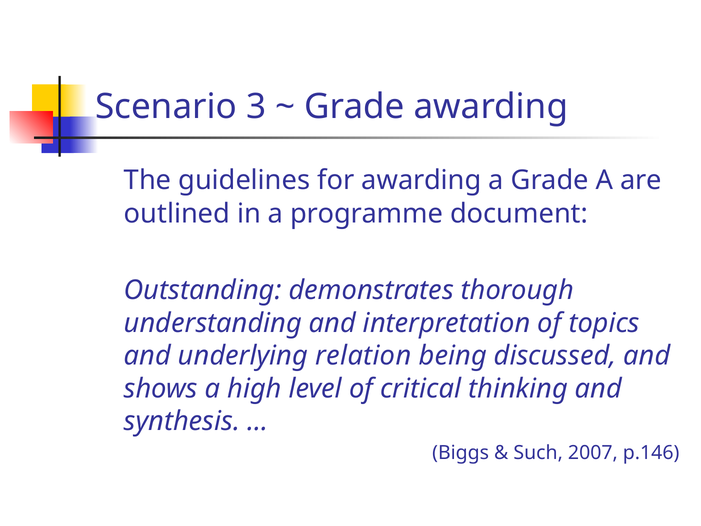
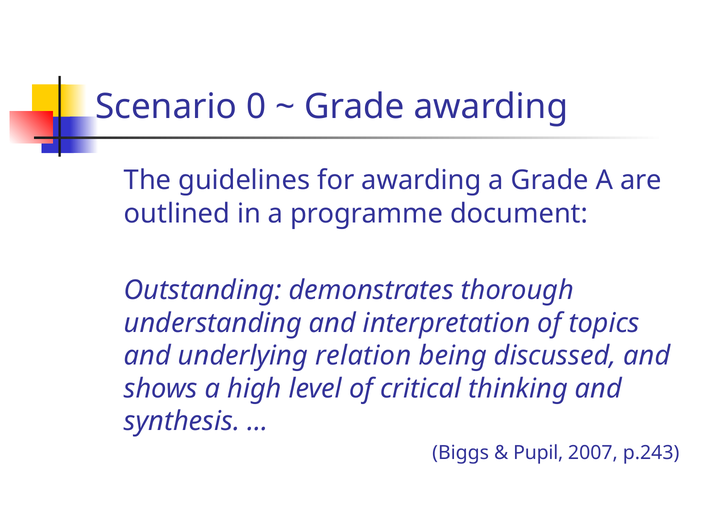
3: 3 -> 0 (256, 106)
Such: Such -> Pupil (538, 453)
p.146: p.146 -> p.243 (651, 453)
